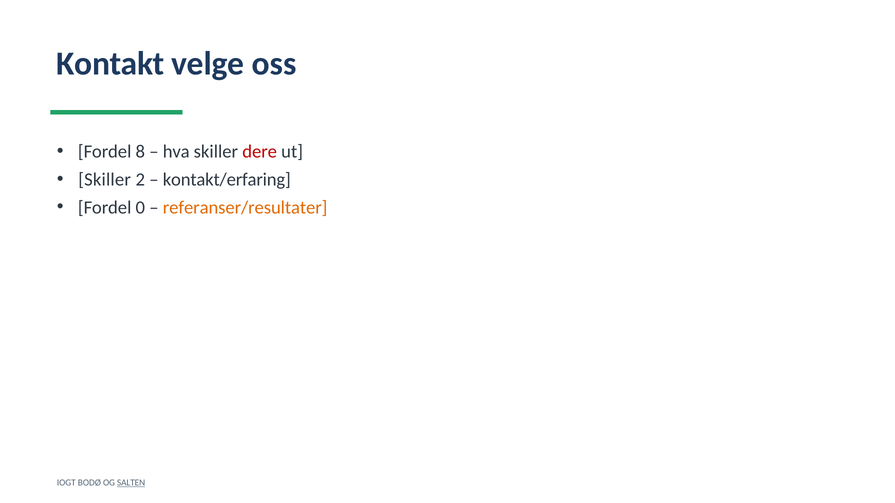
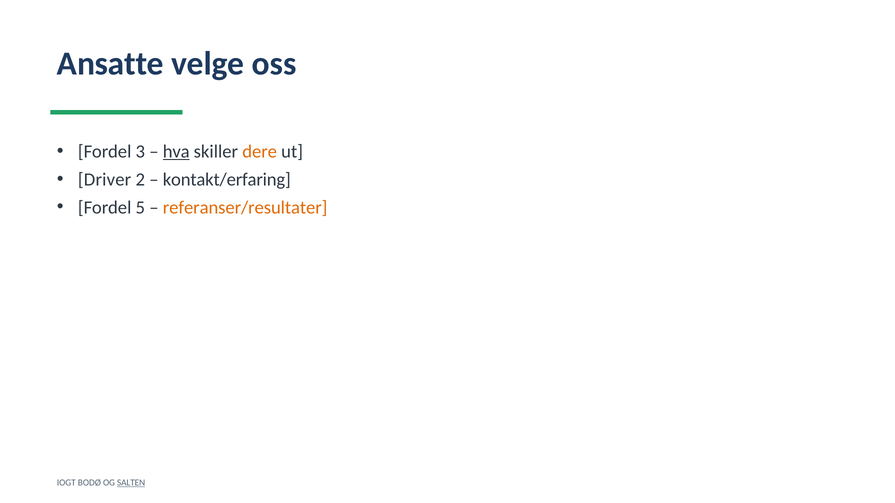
Kontakt: Kontakt -> Ansatte (110, 64)
8: 8 -> 3 (140, 152)
hva underline: none -> present (176, 152)
dere colour: red -> orange (260, 152)
Skiller: Skiller -> Driver (105, 180)
0: 0 -> 5 (140, 208)
